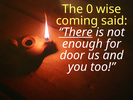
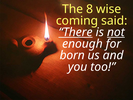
0: 0 -> 8 (90, 9)
not underline: none -> present (116, 32)
door: door -> born (72, 55)
